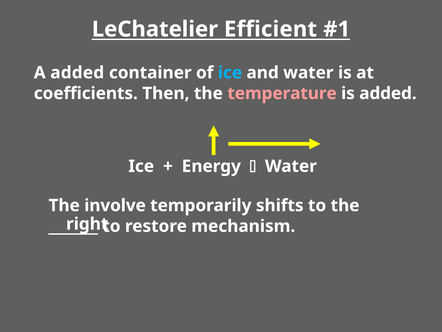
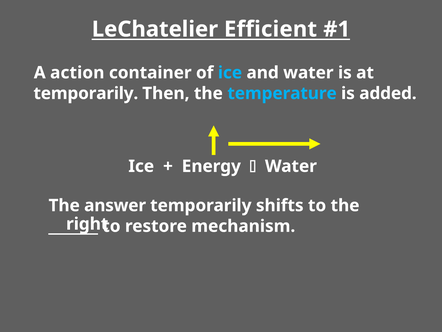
A added: added -> action (77, 73)
coefficients: coefficients -> temporarily (86, 93)
temperature colour: pink -> light blue (282, 93)
involve: involve -> answer (115, 205)
